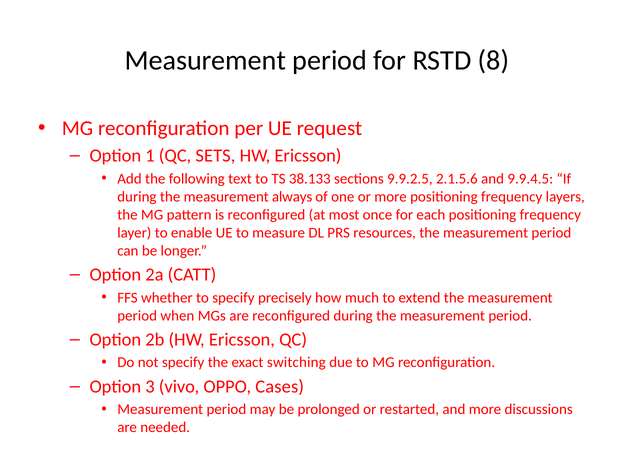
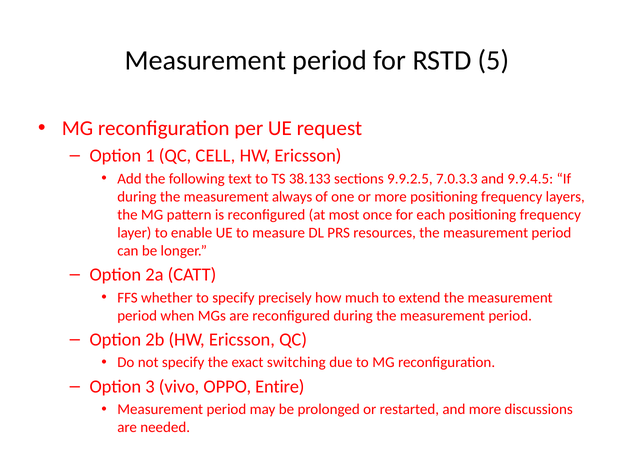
8: 8 -> 5 (493, 61)
SETS: SETS -> CELL (215, 156)
2.1.5.6: 2.1.5.6 -> 7.0.3.3 (457, 178)
Cases: Cases -> Entire (280, 386)
